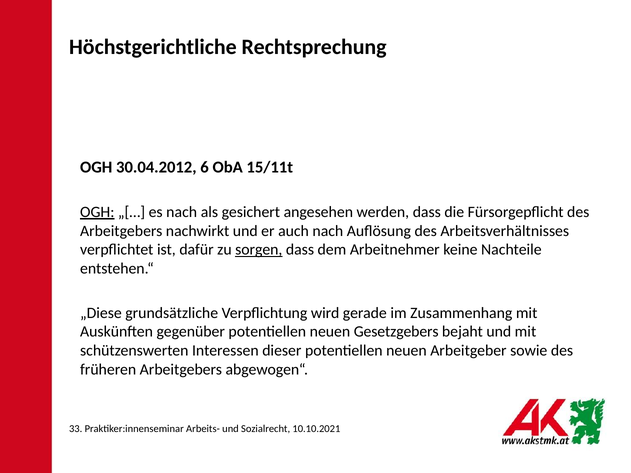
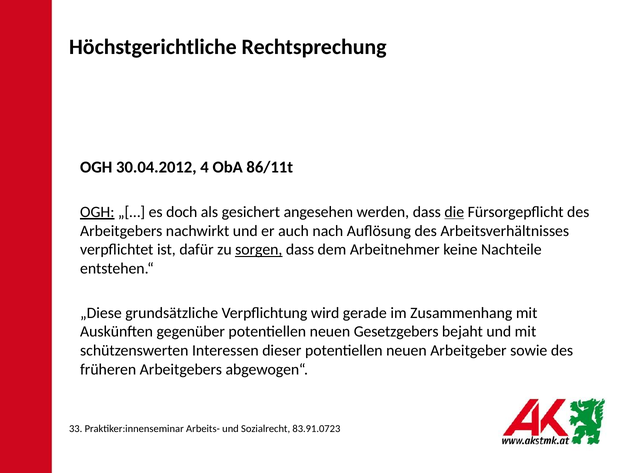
6: 6 -> 4 (205, 167)
15/11t: 15/11t -> 86/11t (270, 167)
es nach: nach -> doch (182, 212)
die underline: none -> present (454, 212)
10.10.2021: 10.10.2021 -> 83.91.0723 (316, 429)
